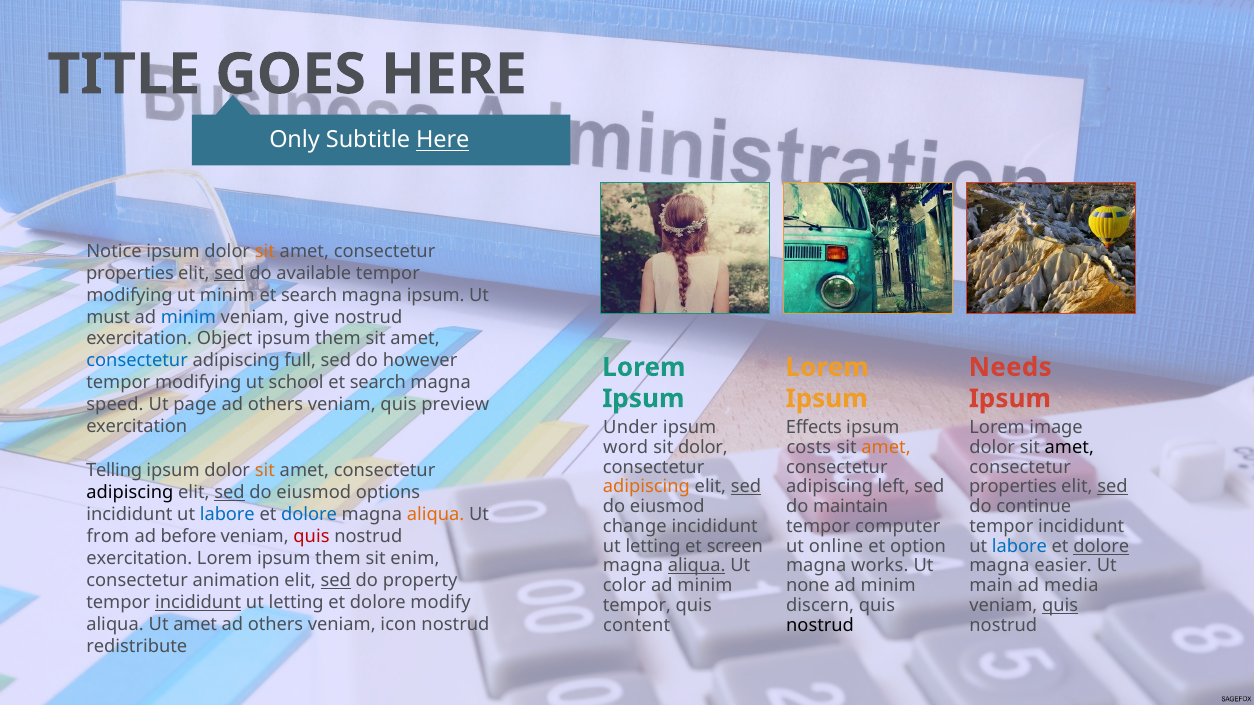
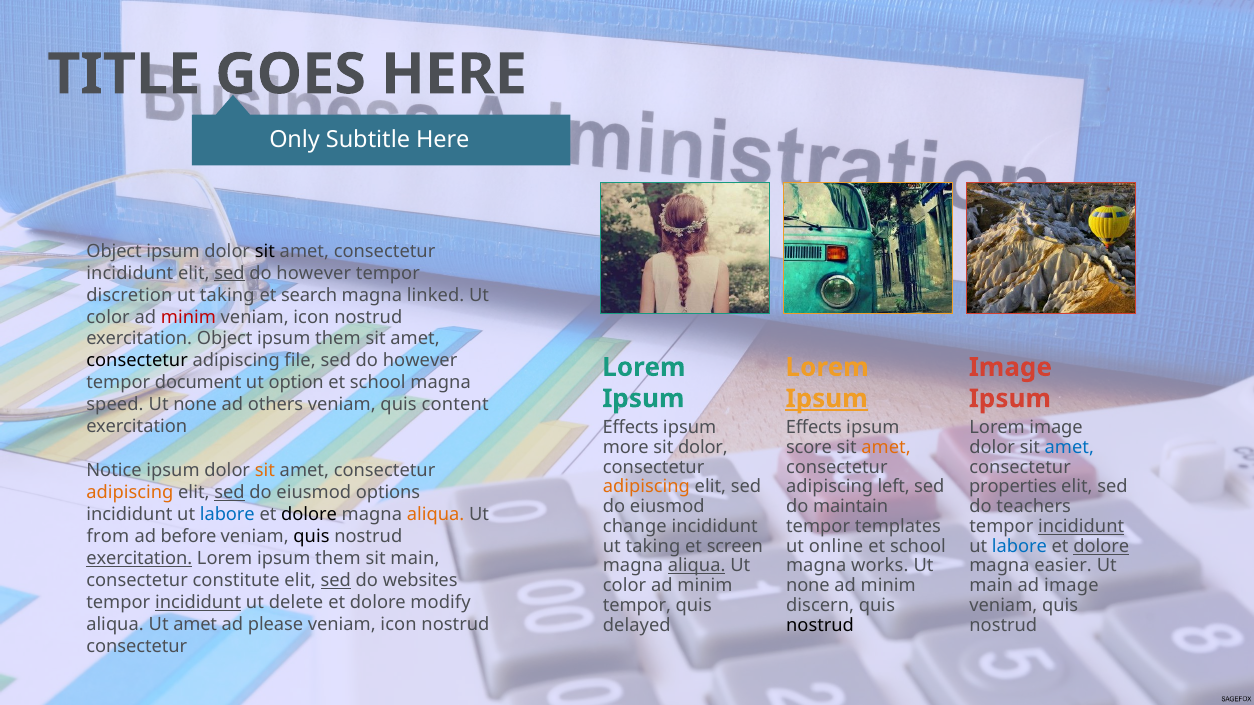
Here underline: present -> none (443, 140)
Notice: Notice -> Object (114, 251)
sit colour: orange -> black (265, 251)
properties: properties -> incididunt (130, 273)
available: available -> however (314, 273)
modifying: modifying -> discretion (129, 295)
minim: minim -> taking (227, 295)
magna ipsum: ipsum -> linked (436, 295)
must: must -> color (108, 317)
minim colour: blue -> red (188, 317)
give: give -> icon (311, 317)
consectetur colour: blue -> black (137, 361)
full: full -> file (300, 361)
Needs: Needs -> Image (1010, 367)
modifying: modifying -> document (198, 383)
school: school -> option (296, 383)
search: search -> school (378, 383)
Ipsum underline: none -> present (827, 399)
page: page -> none (195, 405)
preview: preview -> content (455, 405)
Under: Under -> Effects (631, 428)
word: word -> more (626, 448)
costs: costs -> score (809, 448)
amet colour: black -> blue (1069, 448)
Telling: Telling -> Notice (114, 471)
sed underline: present -> none (746, 487)
sed underline: present -> none (1113, 487)
adipiscing colour: black -> orange (130, 493)
continue: continue -> teachers (1034, 507)
dolore colour: blue -> black (309, 515)
computer: computer -> templates (898, 527)
incididunt underline: none -> present (1081, 527)
quis colour: red -> black (311, 537)
letting: letting -> taking (653, 546)
option: option -> school (918, 546)
exercitation underline: none -> present (139, 559)
sit enim: enim -> main (415, 559)
animation: animation -> constitute (236, 581)
property: property -> websites (420, 581)
ad media: media -> image (1071, 586)
letting: letting -> delete (296, 603)
quis underline: present -> none (1060, 606)
others: others -> please (276, 625)
content: content -> delayed (637, 626)
redistribute: redistribute -> consectetur (137, 646)
